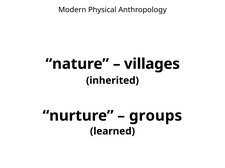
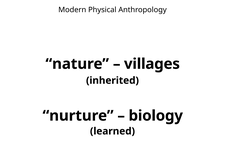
groups: groups -> biology (156, 116)
